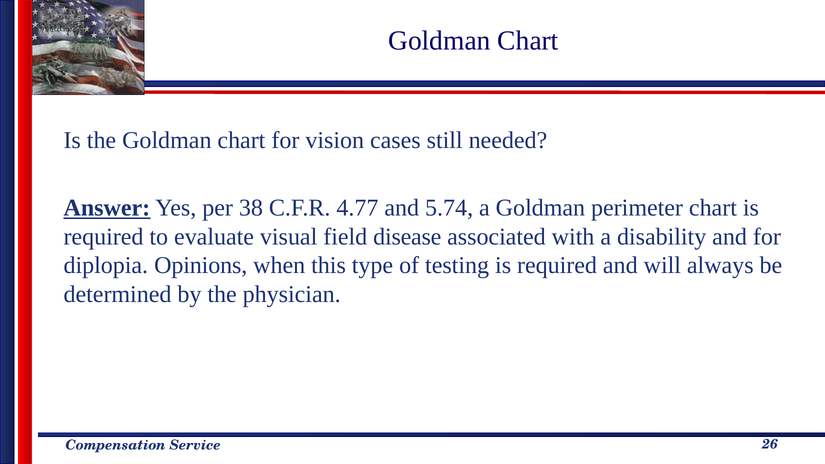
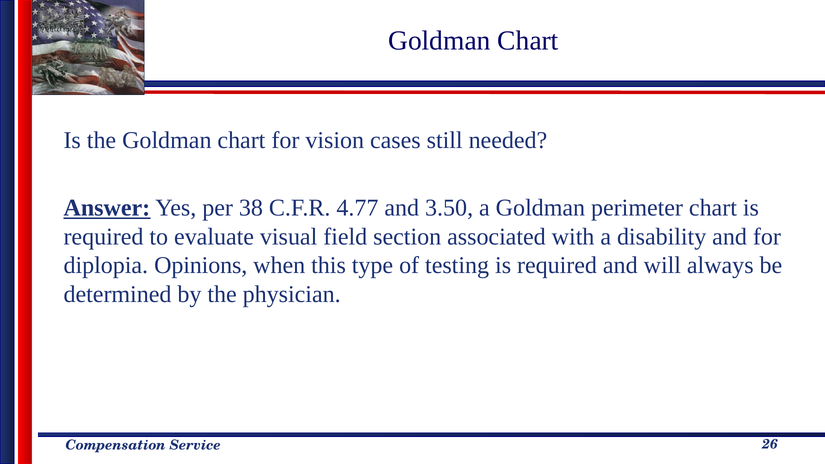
5.74: 5.74 -> 3.50 (449, 208)
disease: disease -> section (407, 237)
